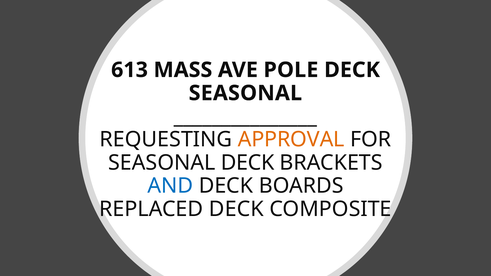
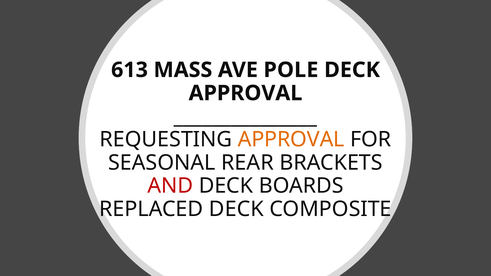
SEASONAL: SEASONAL -> APPROVAL (245, 93)
SEASONAL DECK: DECK -> REAR (247, 163)
AND colour: blue -> red (170, 186)
